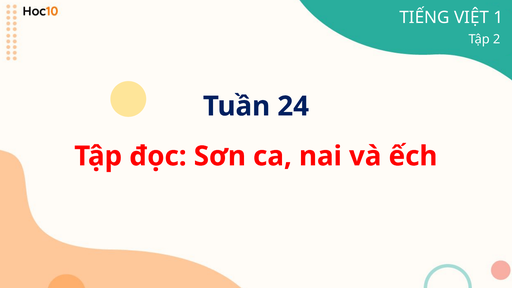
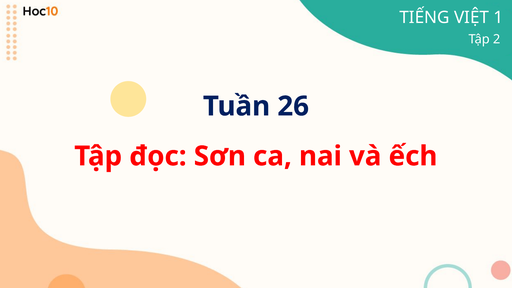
24: 24 -> 26 (293, 106)
